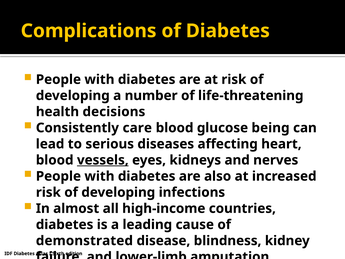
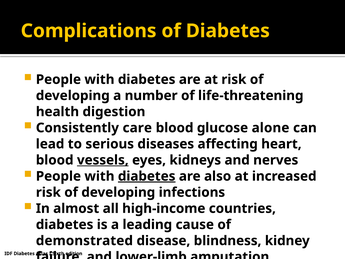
decisions: decisions -> digestion (114, 112)
being: being -> alone (271, 128)
diabetes underline: none -> present (147, 176)
